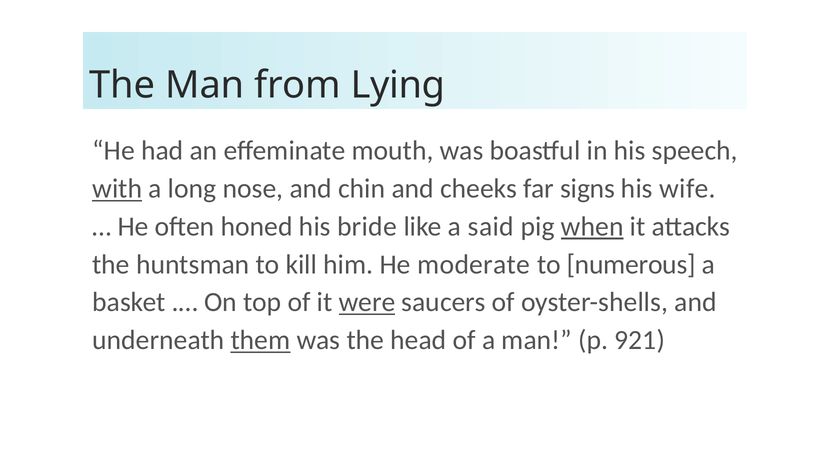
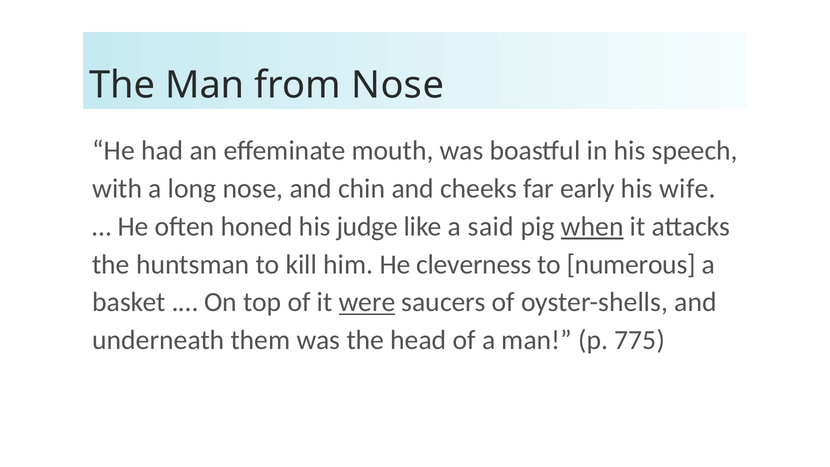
from Lying: Lying -> Nose (398, 85)
with underline: present -> none (117, 189)
signs: signs -> early (588, 189)
bride: bride -> judge (367, 227)
moderate: moderate -> cleverness (474, 264)
them underline: present -> none (260, 340)
921: 921 -> 775 (640, 340)
